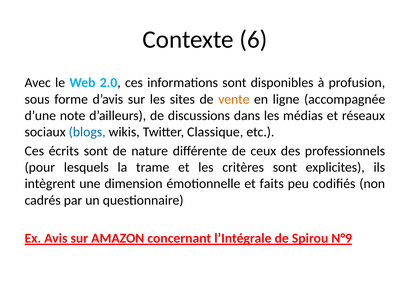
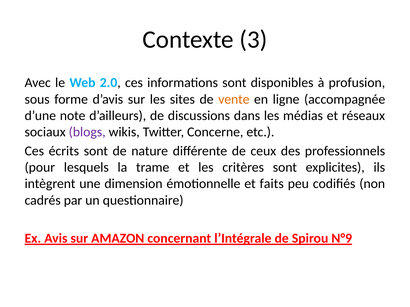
6: 6 -> 3 (253, 40)
blogs colour: blue -> purple (87, 132)
Classique: Classique -> Concerne (215, 132)
